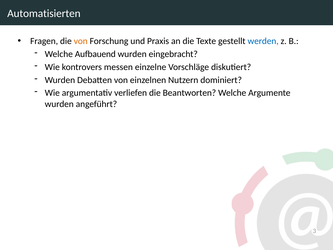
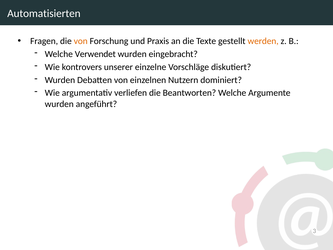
werden colour: blue -> orange (263, 41)
Aufbauend: Aufbauend -> Verwendet (95, 54)
messen: messen -> unserer (118, 67)
